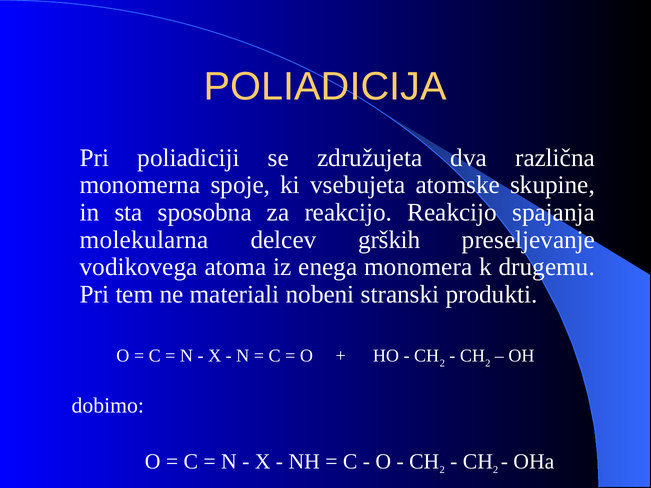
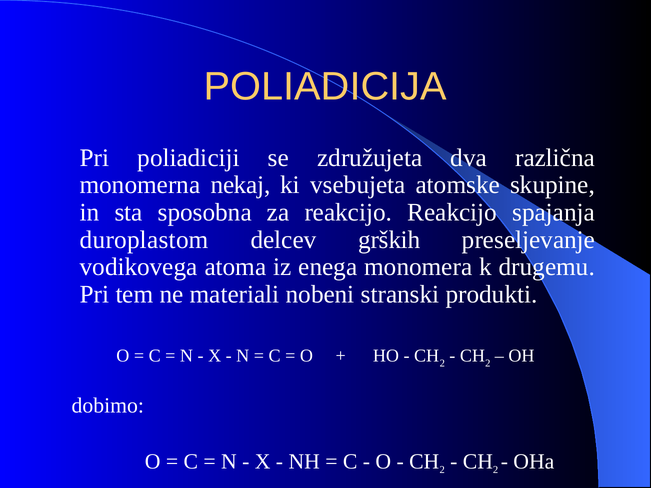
spoje: spoje -> nekaj (241, 185)
molekularna: molekularna -> duroplastom (144, 240)
